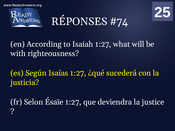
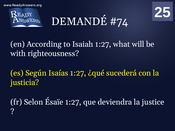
RÉPONSES: RÉPONSES -> DEMANDÉ (79, 22)
